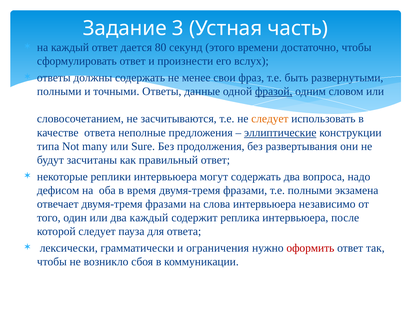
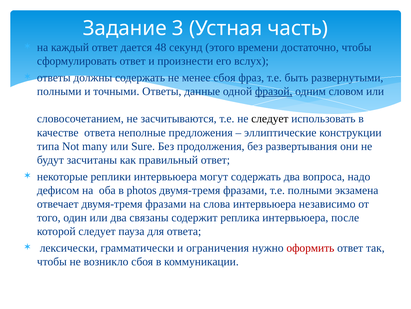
80: 80 -> 48 (161, 47)
менее свои: свои -> сбоя (224, 77)
следует colour: orange -> black (270, 119)
эллиптические underline: present -> none (280, 132)
время: время -> photos (142, 190)
два каждый: каждый -> связаны (149, 217)
